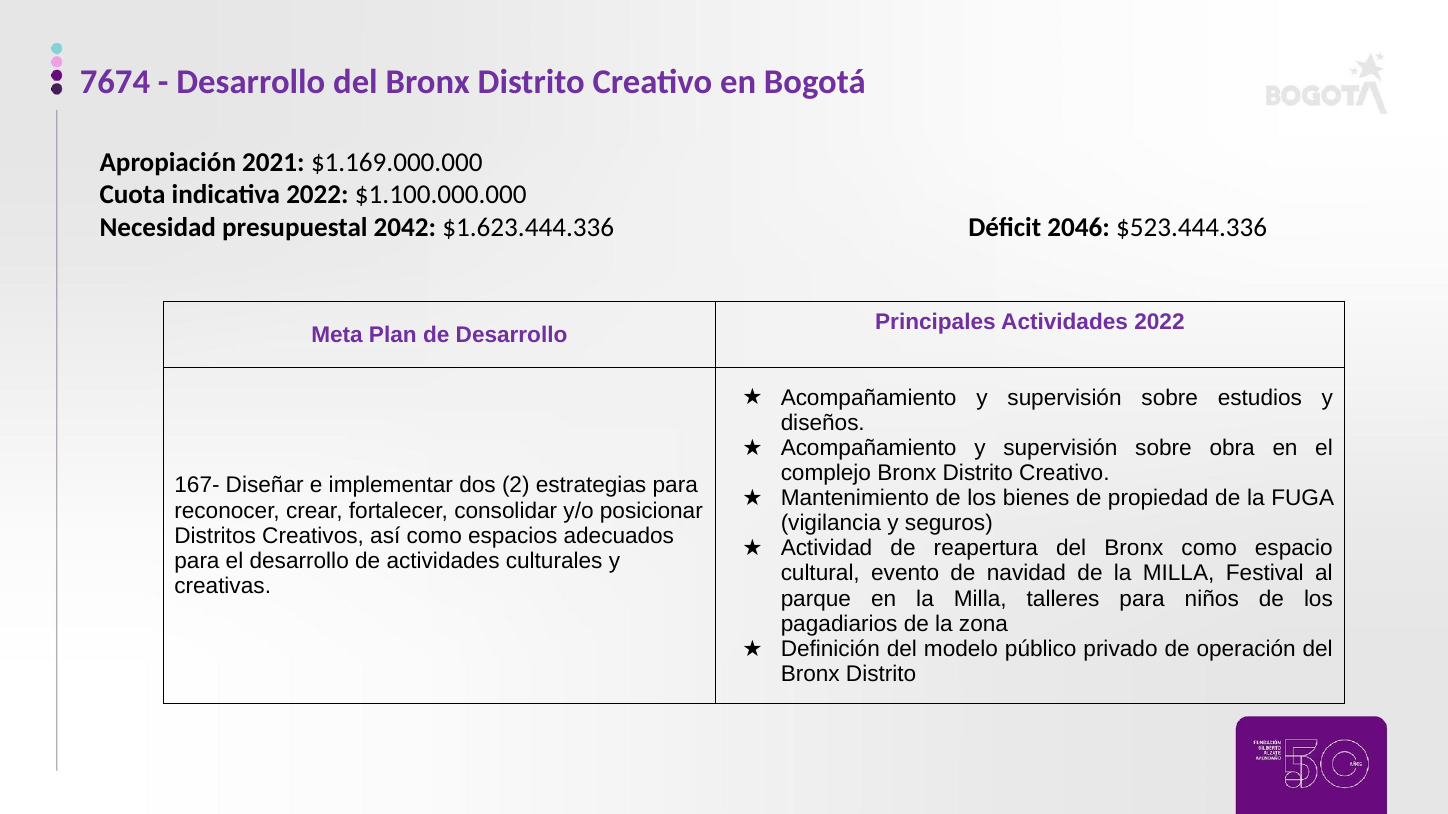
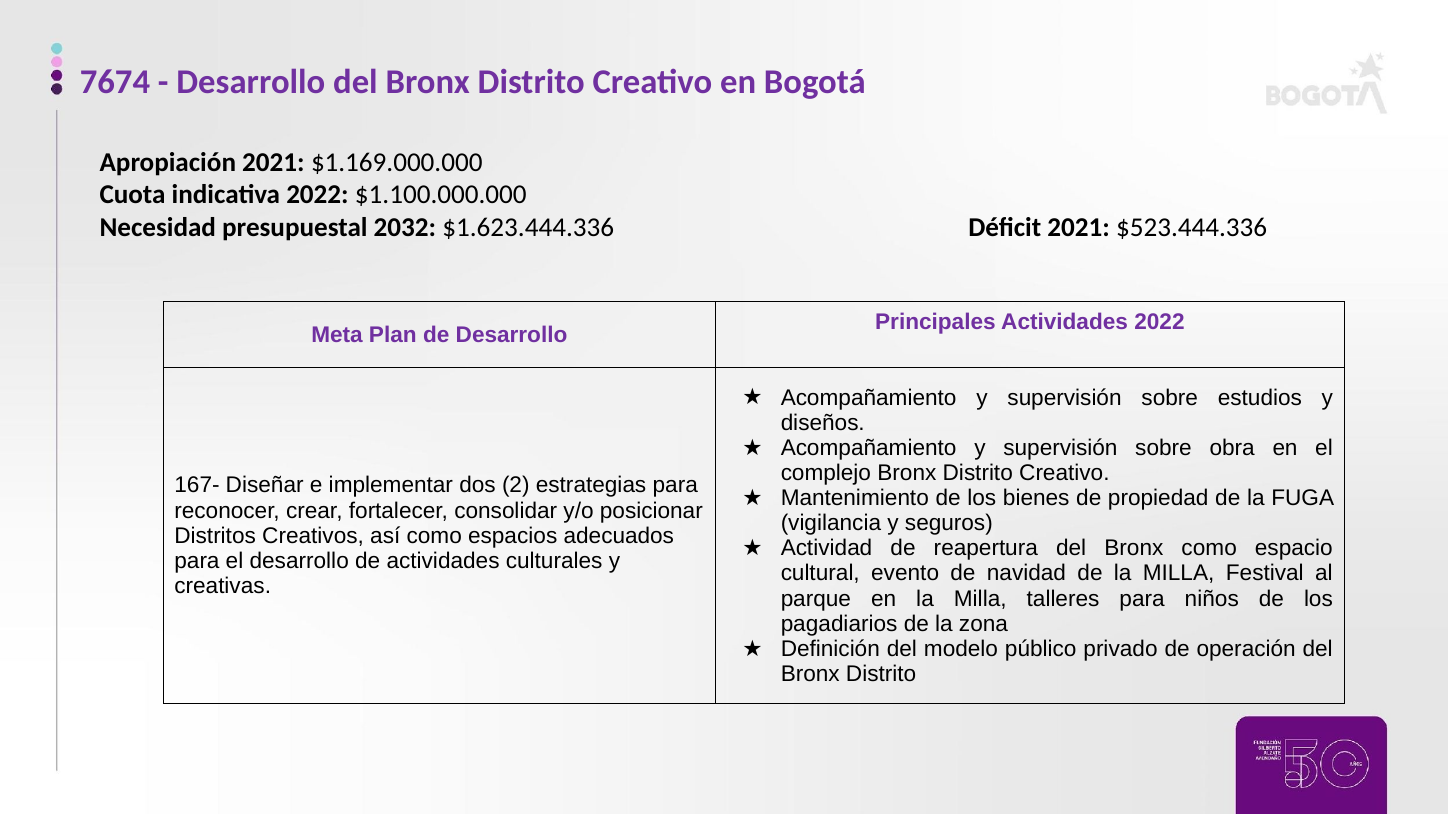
2042: 2042 -> 2032 (405, 228)
Déficit 2046: 2046 -> 2021 (1079, 228)
